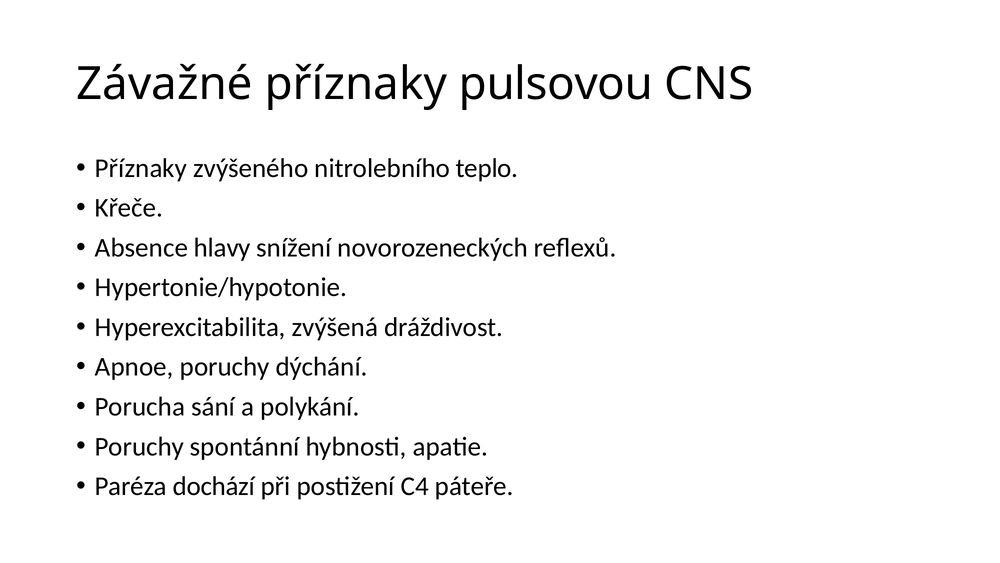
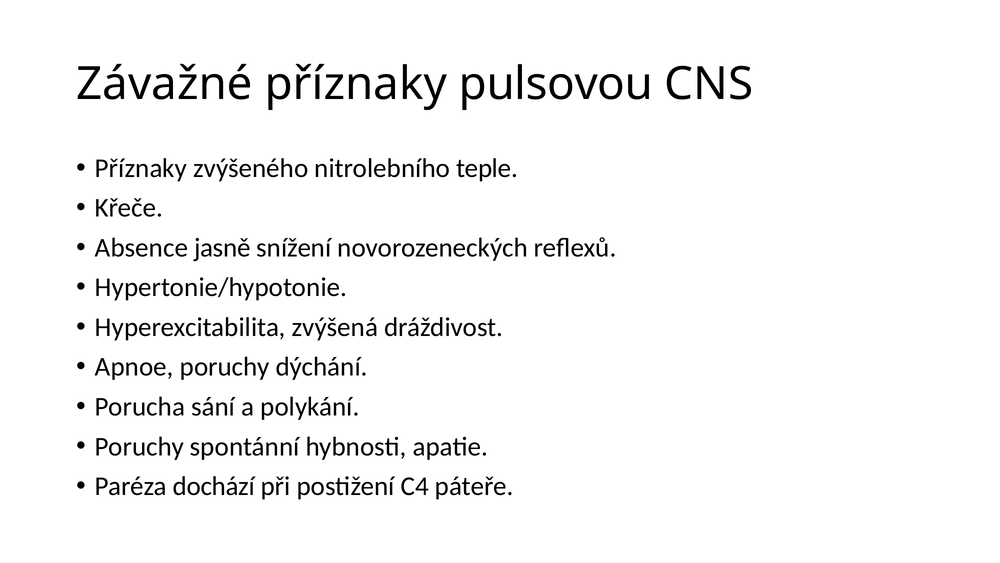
teplo: teplo -> teple (487, 168)
hlavy: hlavy -> jasně (222, 247)
